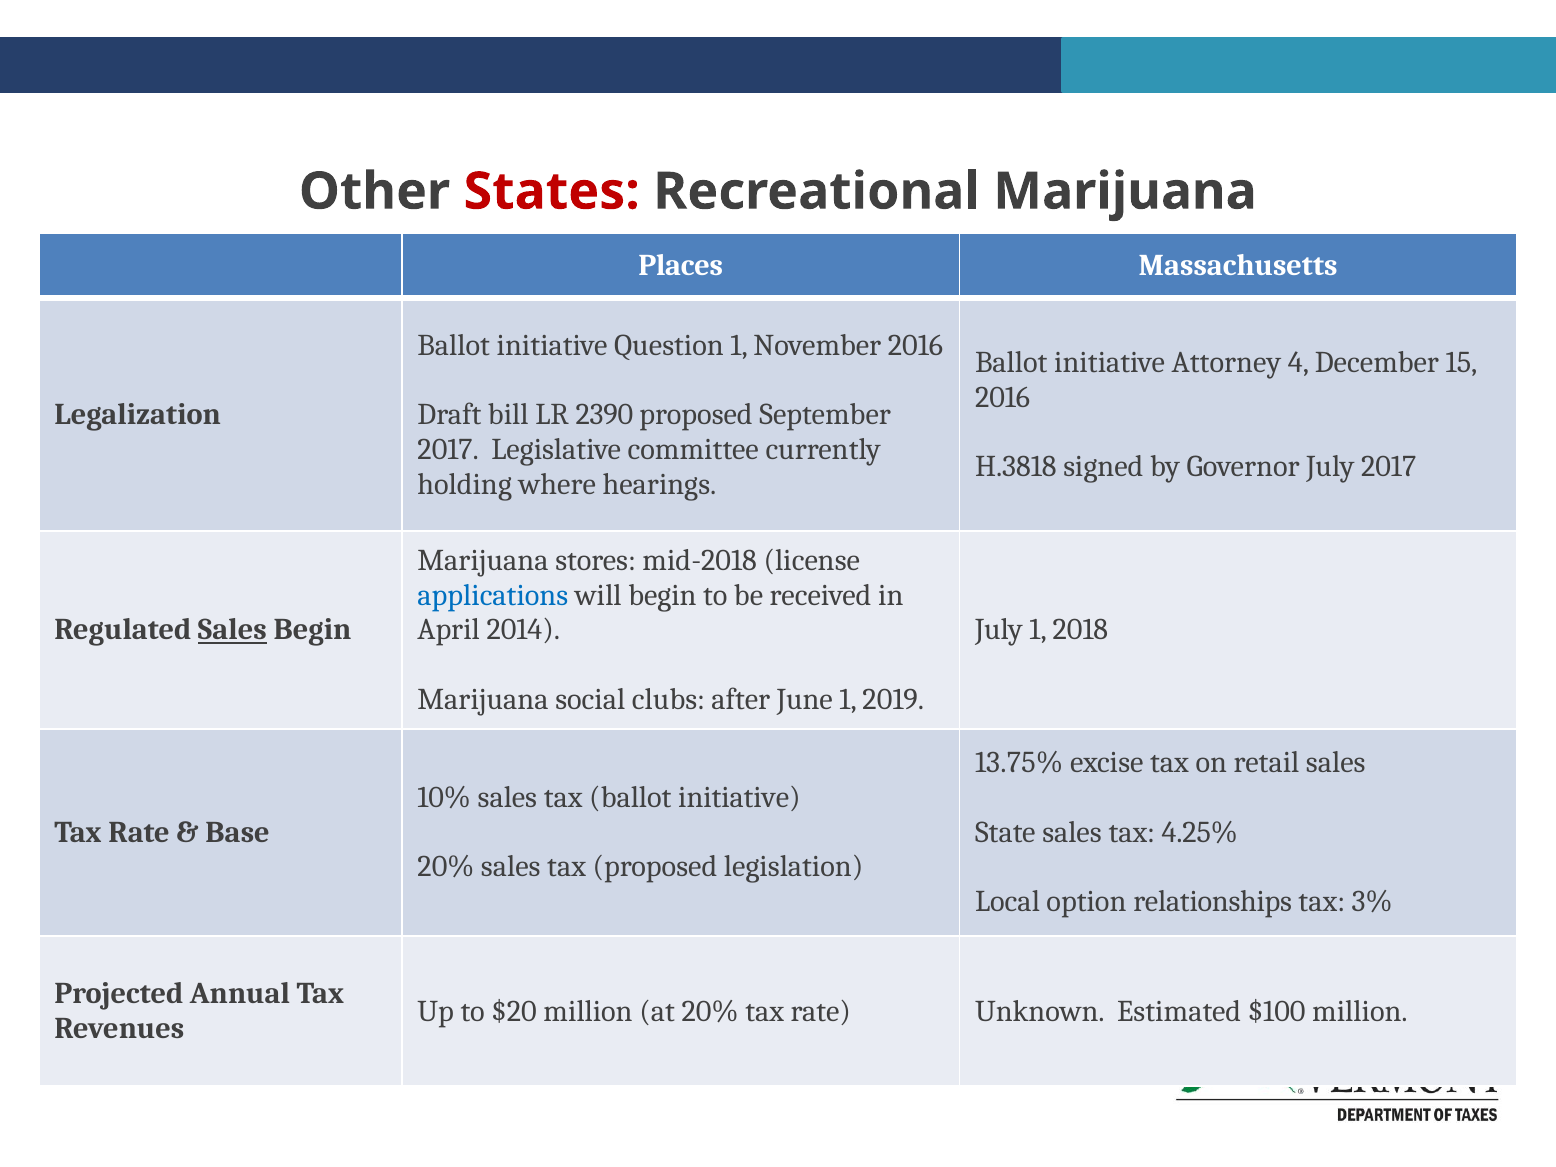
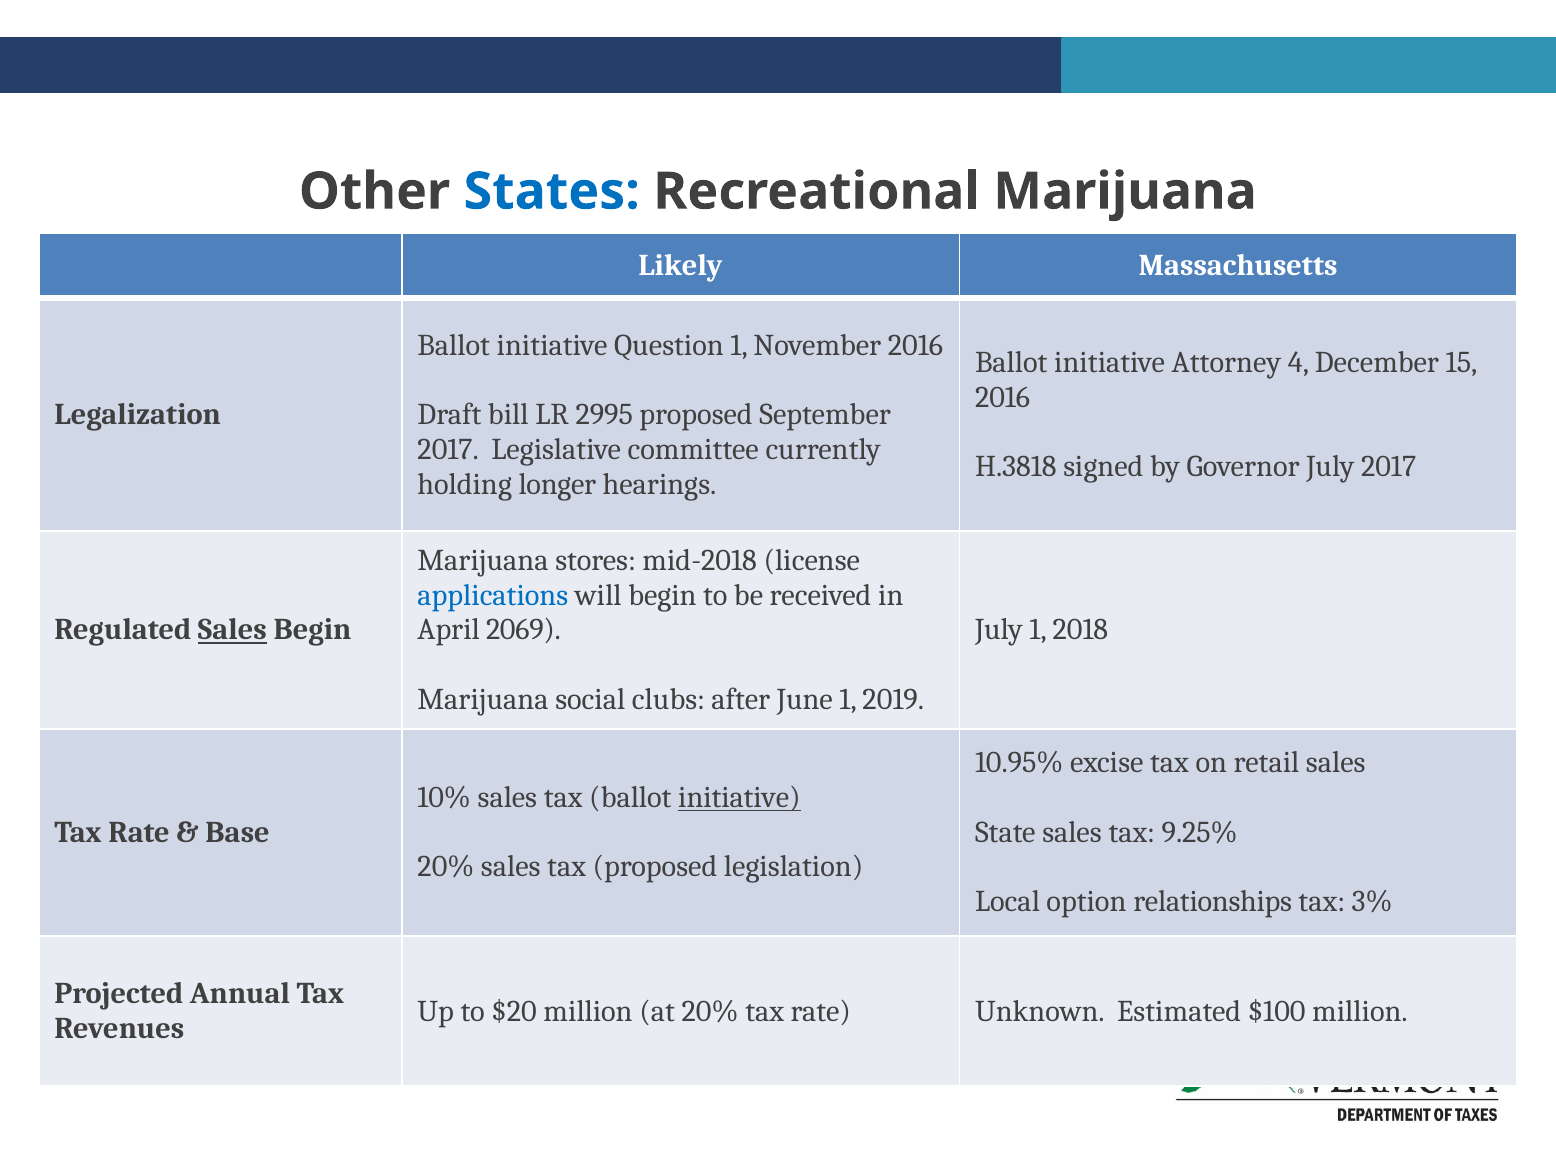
States colour: red -> blue (552, 192)
Places: Places -> Likely (681, 266)
2390: 2390 -> 2995 (604, 415)
where: where -> longer (557, 484)
2014: 2014 -> 2069 (523, 630)
13.75%: 13.75% -> 10.95% (1019, 763)
initiative underline: none -> present (739, 797)
4.25%: 4.25% -> 9.25% (1200, 832)
